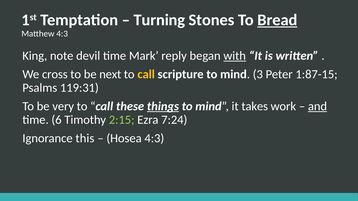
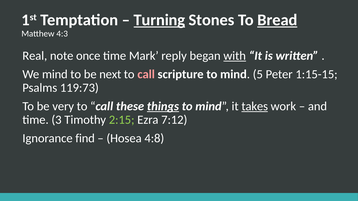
Turning underline: none -> present (159, 20)
King: King -> Real (35, 56)
devil: devil -> once (88, 56)
We cross: cross -> mind (55, 74)
call colour: yellow -> pink (146, 74)
3: 3 -> 5 (258, 74)
1:87-15: 1:87-15 -> 1:15-15 (317, 74)
119:31: 119:31 -> 119:73 (79, 88)
takes underline: none -> present (255, 106)
and underline: present -> none (317, 106)
6: 6 -> 3 (57, 120)
7:24: 7:24 -> 7:12 (174, 120)
this: this -> find (85, 138)
Hosea 4:3: 4:3 -> 4:8 (154, 138)
